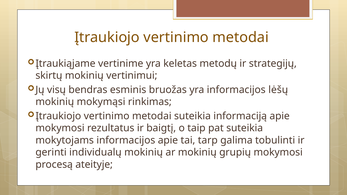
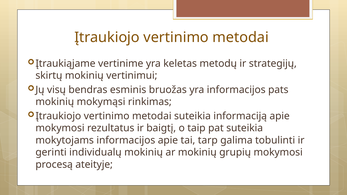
lėšų: lėšų -> pats (278, 90)
